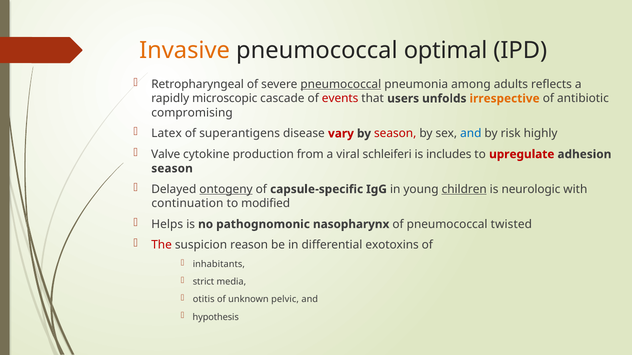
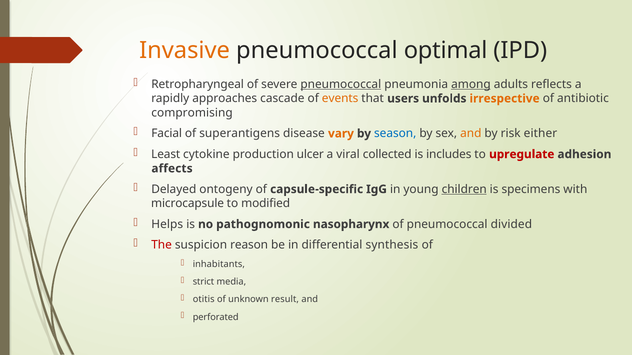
among underline: none -> present (471, 84)
microscopic: microscopic -> approaches (225, 99)
events colour: red -> orange (340, 99)
Latex: Latex -> Facial (167, 134)
vary colour: red -> orange (341, 134)
season colour: red -> blue (395, 134)
and colour: blue -> orange (471, 134)
highly: highly -> either (540, 134)
Valve: Valve -> Least (166, 154)
from: from -> ulcer (310, 154)
schleiferi: schleiferi -> collected (387, 154)
season: season -> affects (172, 169)
ontogeny underline: present -> none (226, 189)
neurologic: neurologic -> specimens (531, 189)
continuation: continuation -> microcapsule (188, 204)
twisted: twisted -> divided (511, 225)
exotoxins: exotoxins -> synthesis (392, 245)
pelvic: pelvic -> result (285, 300)
hypothesis: hypothesis -> perforated (216, 317)
